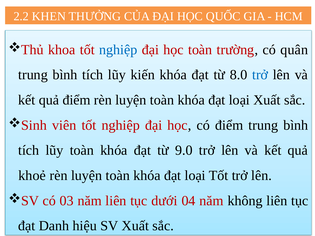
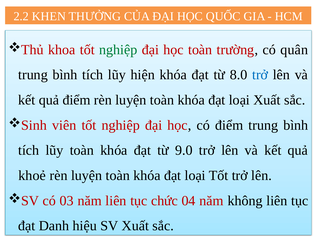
nghiệp colour: blue -> green (118, 50)
kiến: kiến -> hiện (143, 75)
dưới: dưới -> chức (165, 201)
